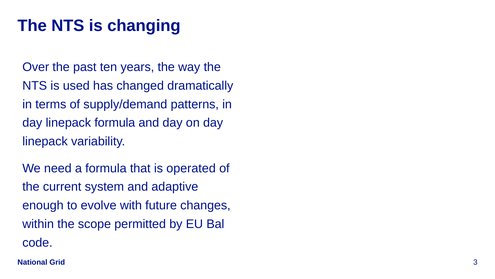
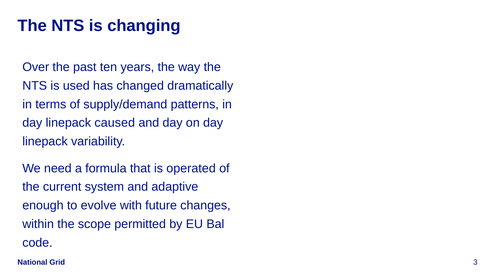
linepack formula: formula -> caused (115, 123)
